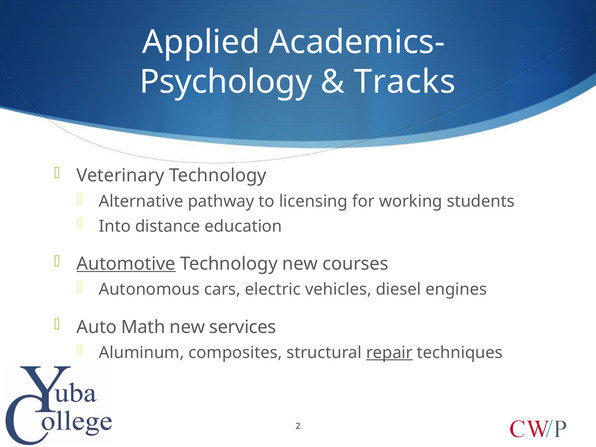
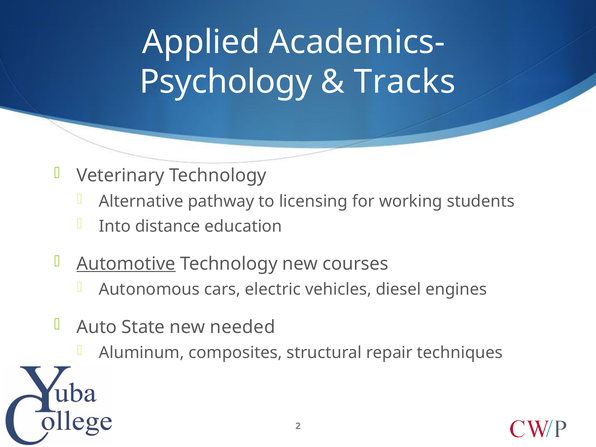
Math: Math -> State (143, 327)
services: services -> needed (243, 327)
repair underline: present -> none (389, 353)
